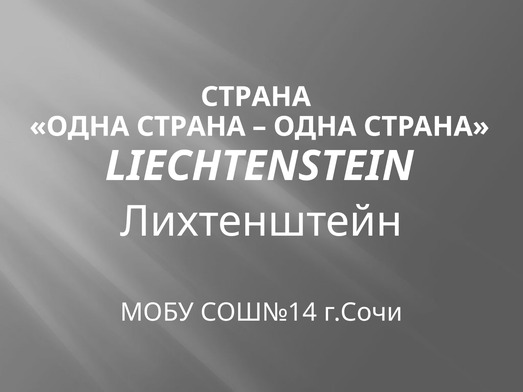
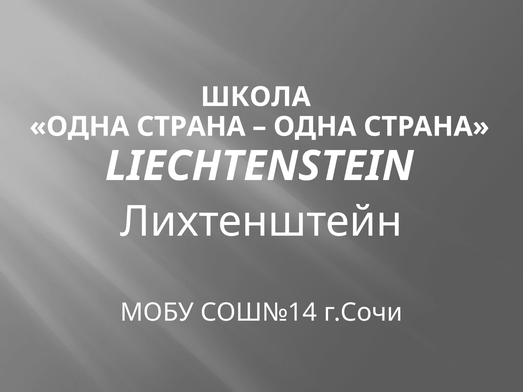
СТРАНА: СТРАНА -> ШКОЛА (256, 97)
